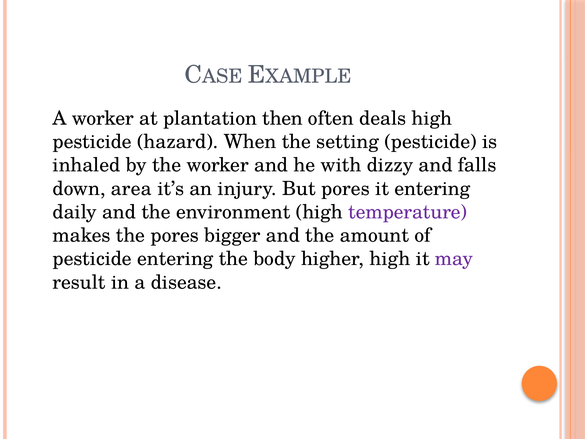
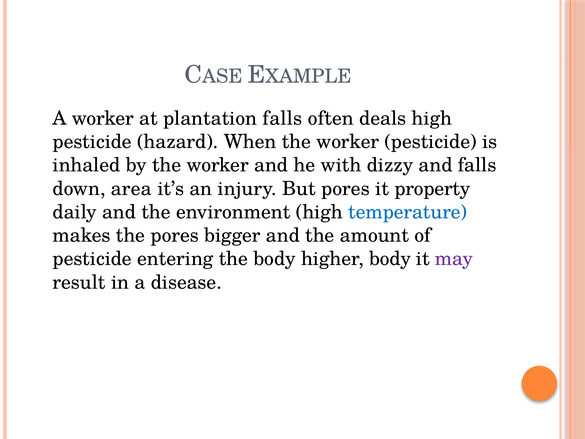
plantation then: then -> falls (282, 118)
When the setting: setting -> worker (348, 142)
it entering: entering -> property (432, 189)
temperature colour: purple -> blue (408, 212)
higher high: high -> body (390, 259)
